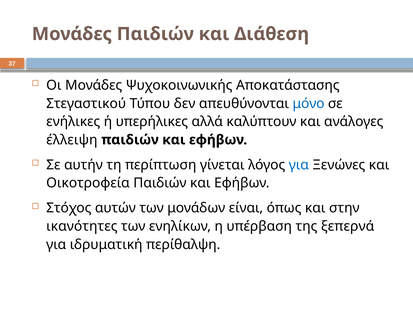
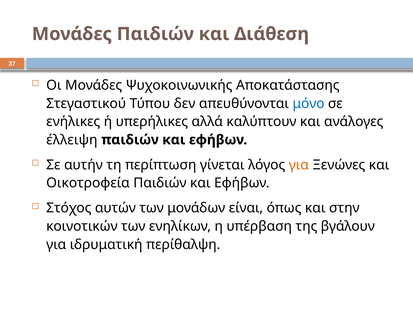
για colour: blue -> orange (299, 165)
ικανότητες: ικανότητες -> κοινοτικών (82, 226)
ξεπερνά: ξεπερνά -> βγάλουν (348, 226)
